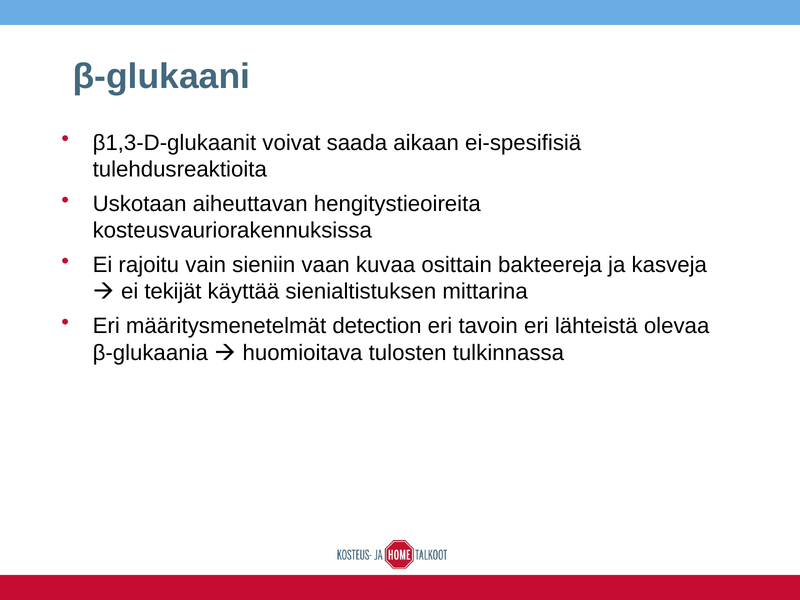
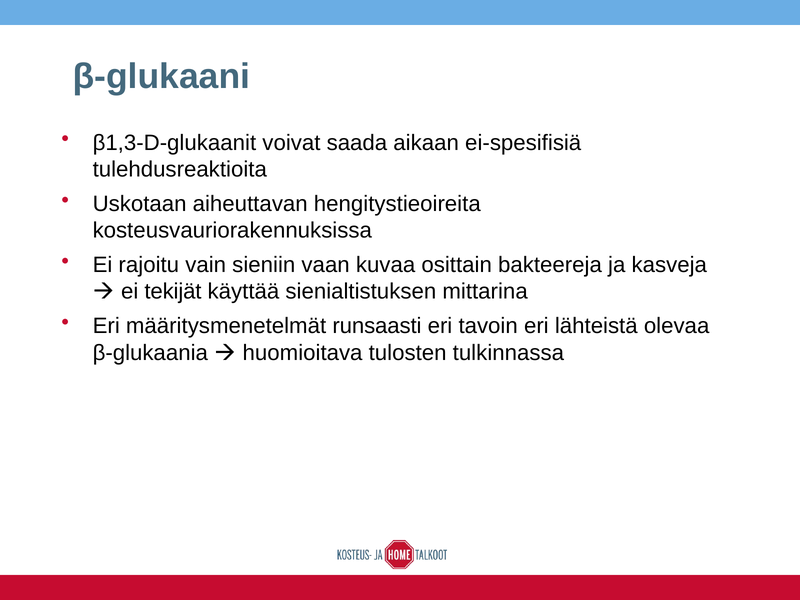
detection: detection -> runsaasti (377, 326)
